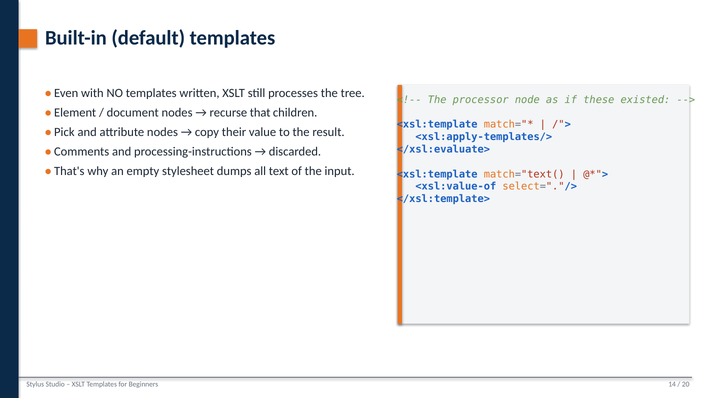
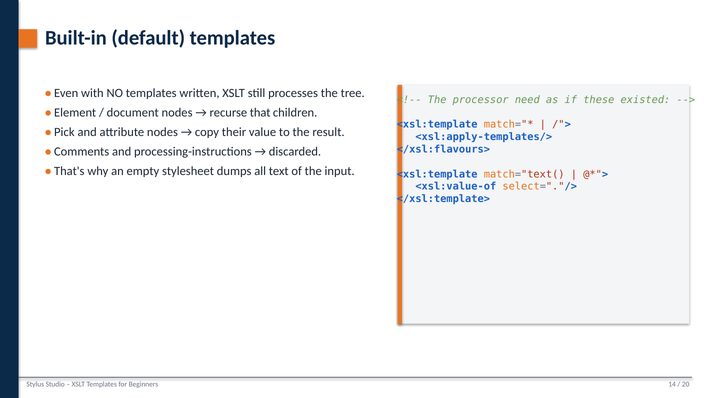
node: node -> need (527, 100)
</xsl:evaluate>: </xsl:evaluate> -> </xsl:flavours> (443, 149)
